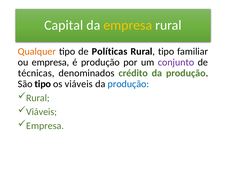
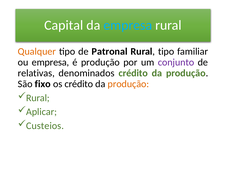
empresa colour: yellow -> light blue (128, 25)
Políticas: Políticas -> Patronal (110, 52)
técnicas: técnicas -> relativas (36, 73)
São tipo: tipo -> fixo (43, 84)
os viáveis: viáveis -> crédito (79, 84)
produção colour: blue -> orange (128, 84)
Viáveis: Viáveis -> Aplicar (42, 112)
Empresa: Empresa -> Custeios (45, 126)
